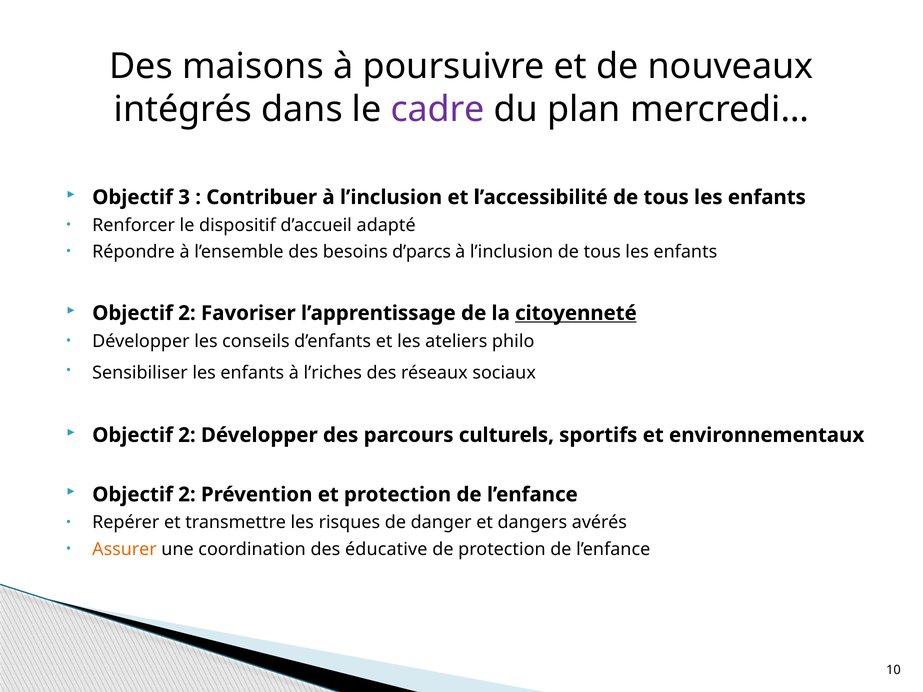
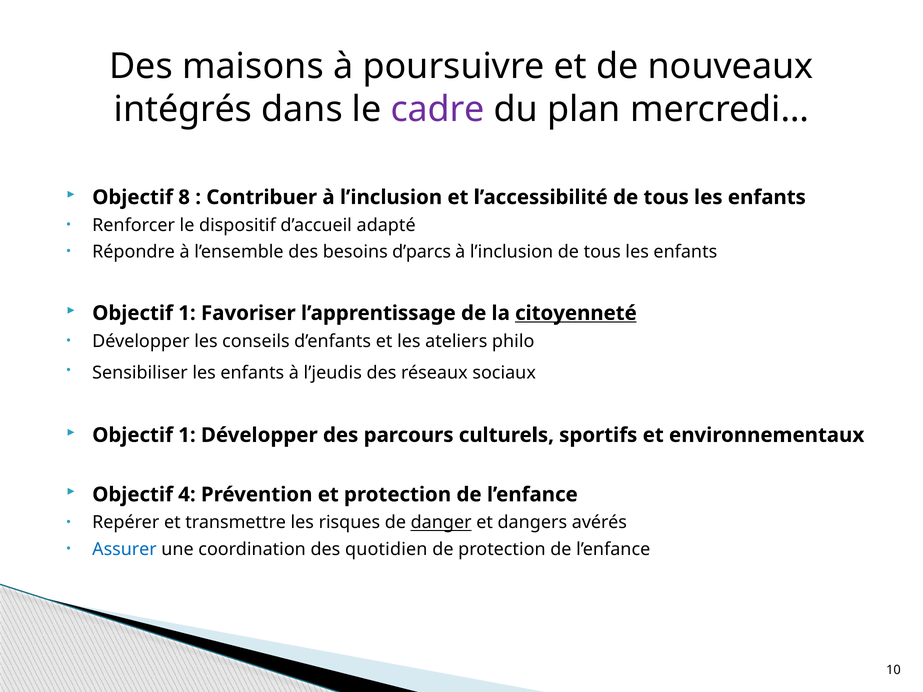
3: 3 -> 8 (184, 197)
2: 2 -> 1 (187, 313)
l’riches: l’riches -> l’jeudis (333, 373)
2: 2 -> 1 (187, 435)
2: 2 -> 4 (187, 495)
danger underline: none -> present (441, 523)
Assurer colour: orange -> blue (124, 549)
éducative: éducative -> quotidien (386, 549)
